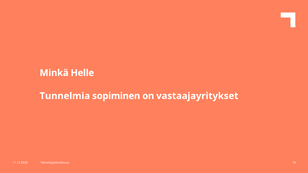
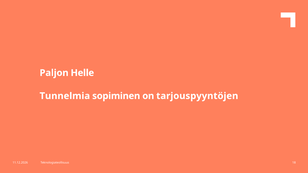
Minkä: Minkä -> Paljon (54, 73)
vastaajayritykset: vastaajayritykset -> tarjouspyyntöjen (197, 96)
